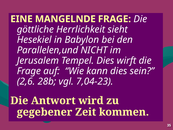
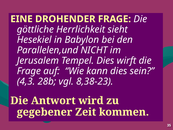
MANGELNDE: MANGELNDE -> DROHENDER (65, 19)
2,6: 2,6 -> 4,3 (26, 81)
7,04-23: 7,04-23 -> 8,38-23 (95, 81)
